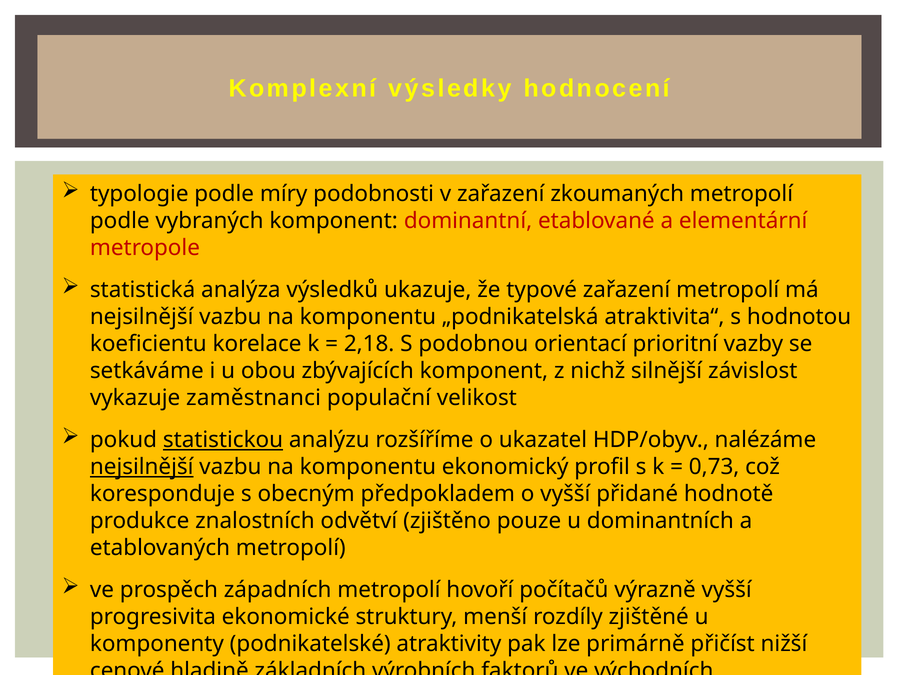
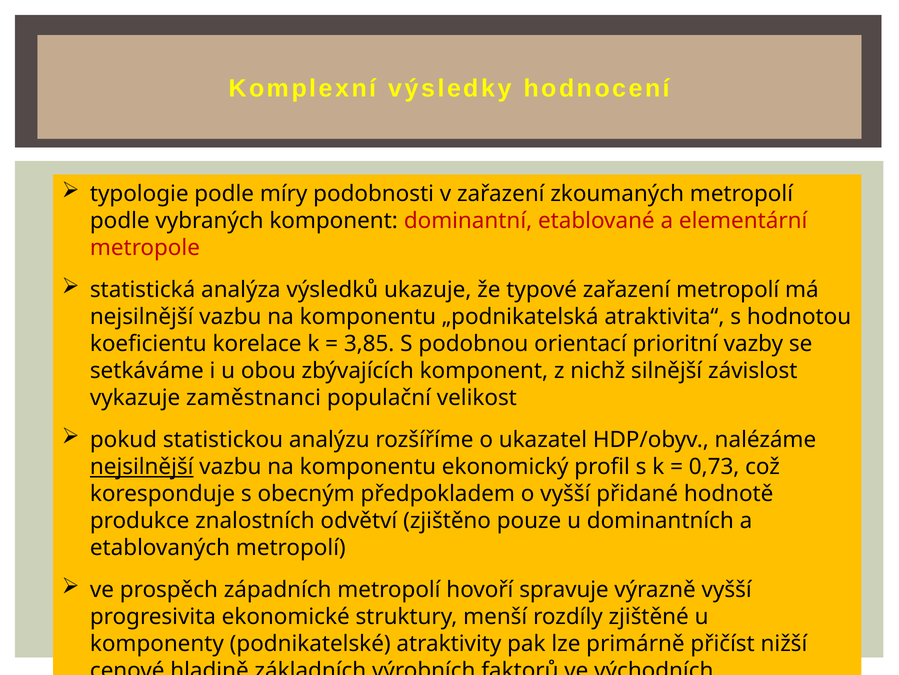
2,18: 2,18 -> 3,85 (369, 344)
statistickou underline: present -> none (223, 439)
počítačů: počítačů -> spravuje (564, 589)
